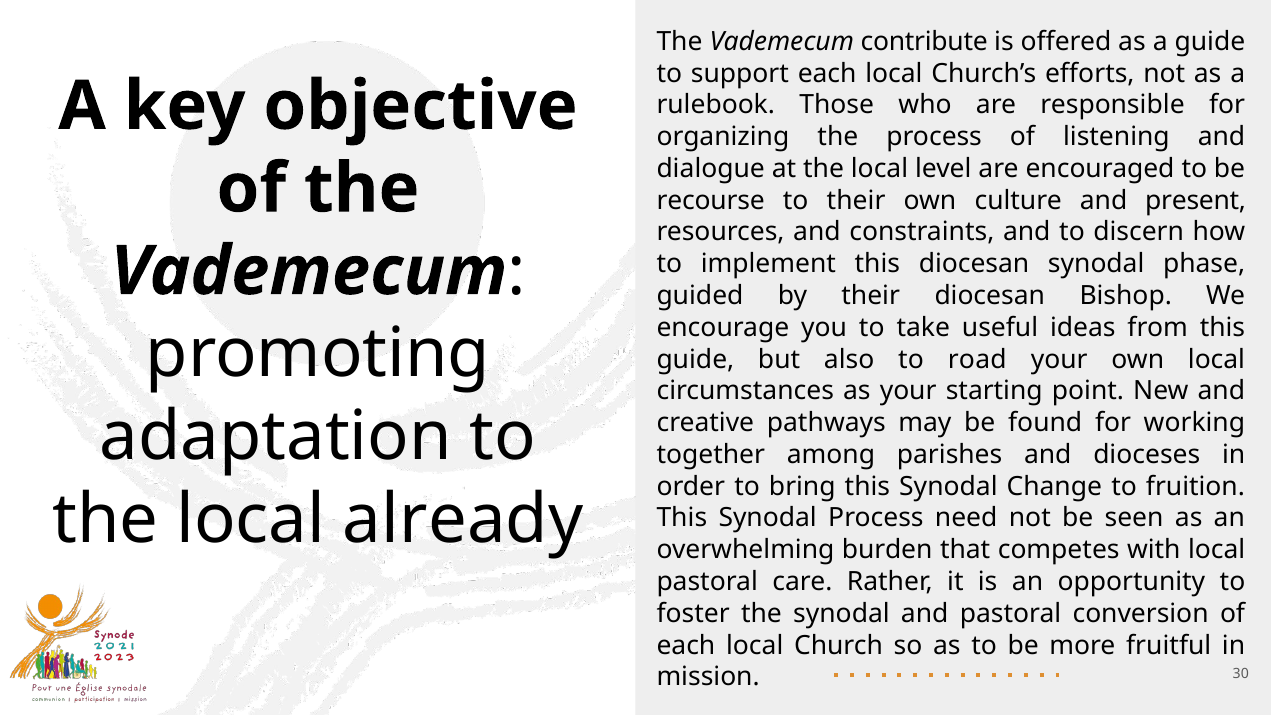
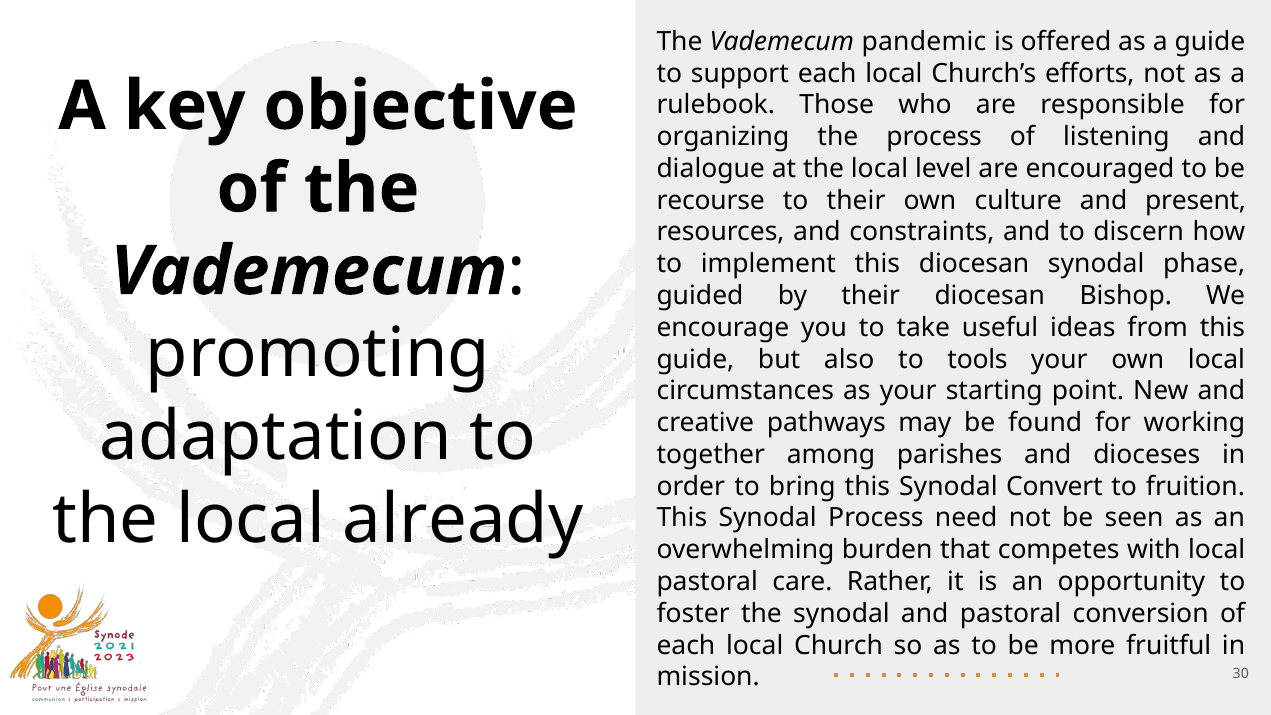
contribute: contribute -> pandemic (924, 42)
road: road -> tools (977, 359)
Change: Change -> Convert (1054, 486)
